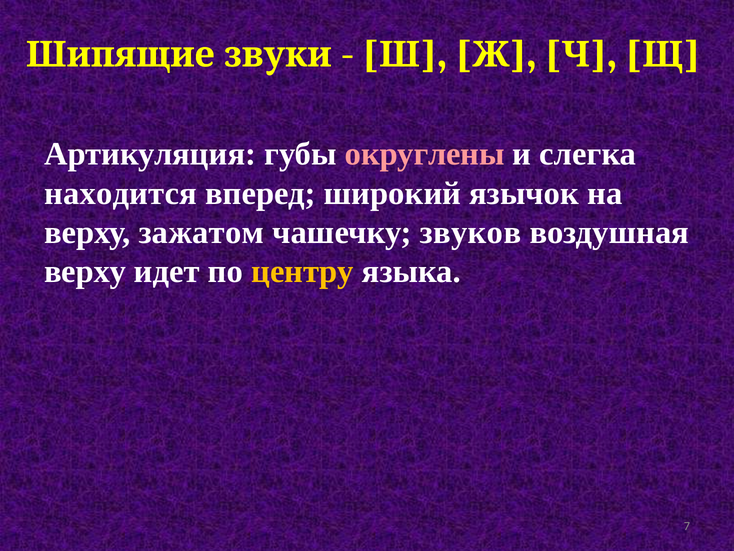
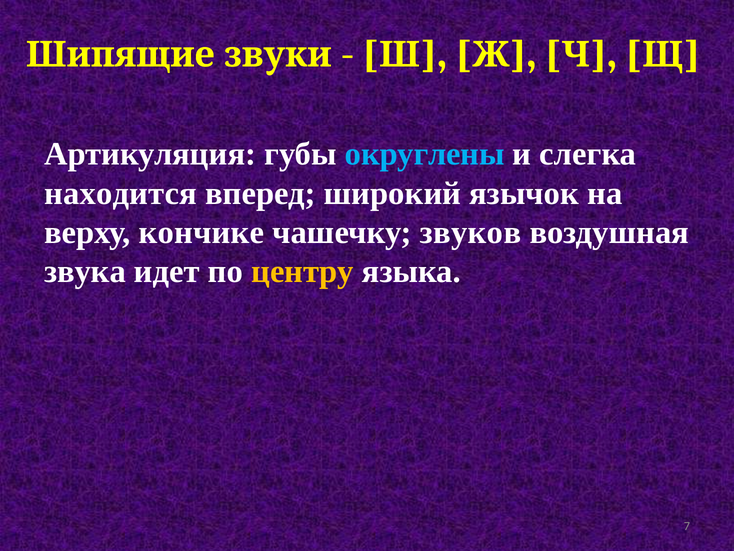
округлены colour: pink -> light blue (425, 154)
зажатом: зажатом -> кончике (201, 232)
верху: верху -> звука (85, 271)
